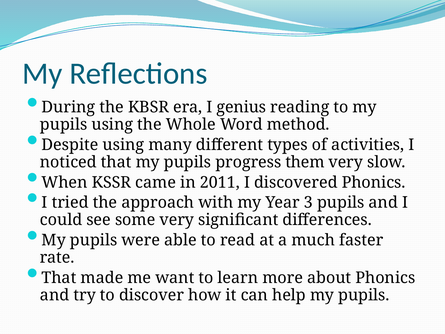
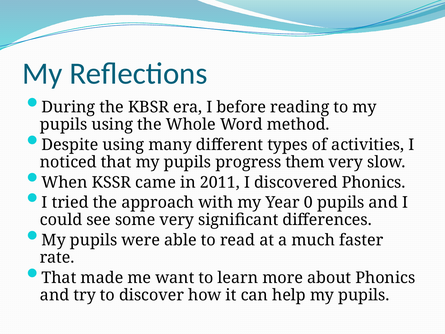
genius: genius -> before (241, 107)
3: 3 -> 0 (308, 202)
